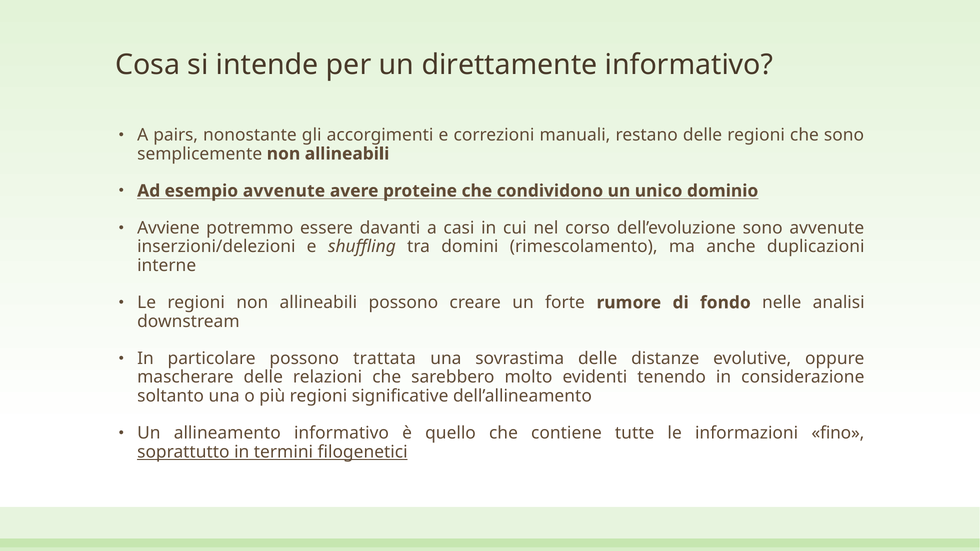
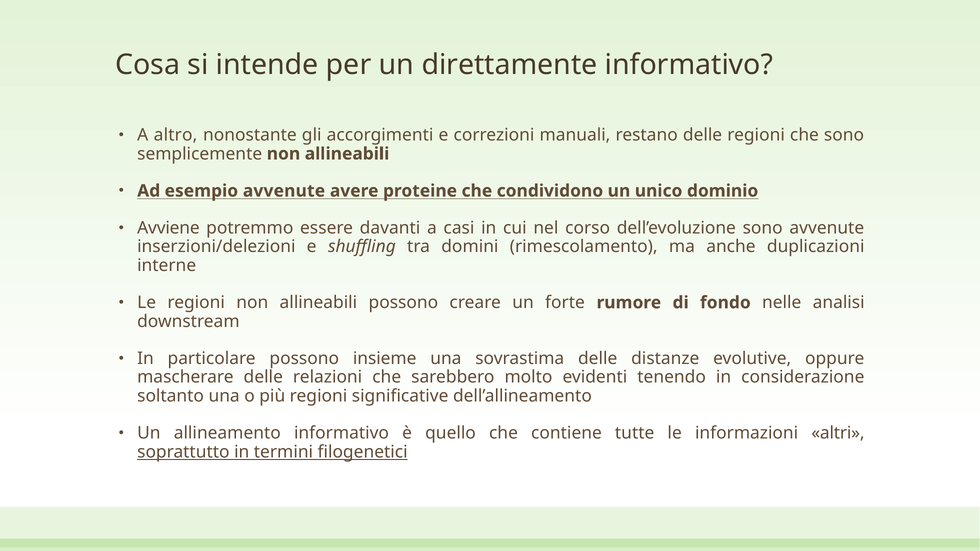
pairs: pairs -> altro (176, 135)
trattata: trattata -> insieme (385, 359)
fino: fino -> altri (838, 433)
